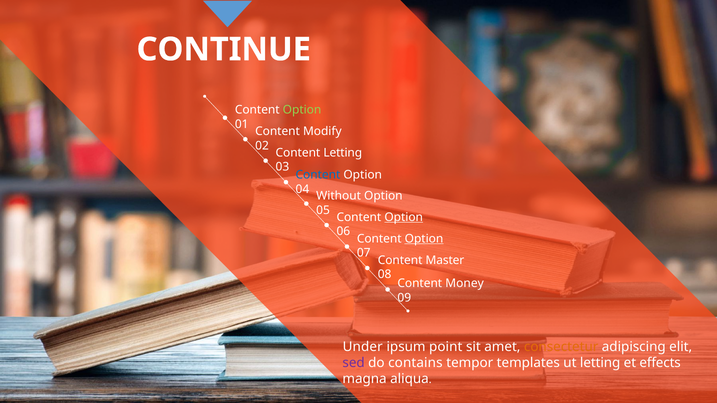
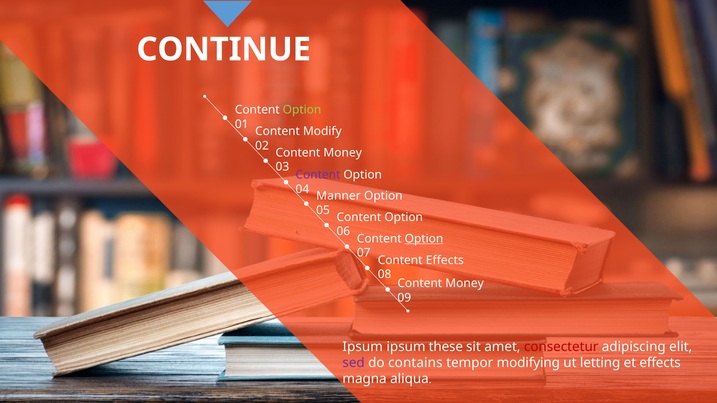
Letting: Letting -> Money (343, 153)
Content colour: blue -> purple (318, 175)
Without: Without -> Manner (339, 196)
Option underline: present -> none (404, 217)
Content Master: Master -> Effects (445, 260)
Under: Under -> Ipsum (363, 347)
point: point -> these (446, 347)
consectetur colour: orange -> red (561, 347)
templates: templates -> modifying (528, 363)
